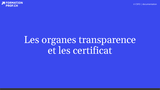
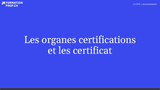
transparence: transparence -> certifications (107, 40)
